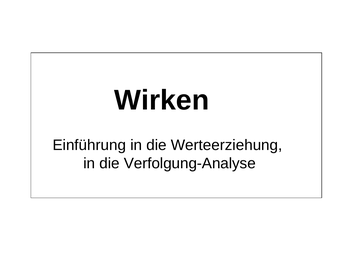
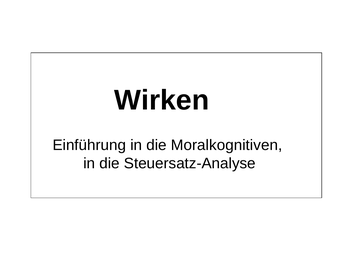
Werteerziehung: Werteerziehung -> Moralkognitiven (227, 145)
Verfolgung-Analyse: Verfolgung-Analyse -> Steuersatz-Analyse (190, 164)
